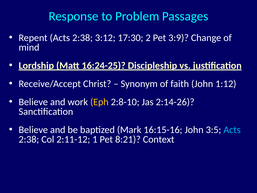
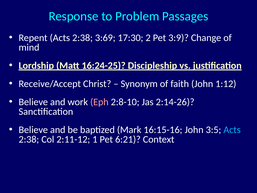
3:12: 3:12 -> 3:69 (105, 38)
Eph colour: yellow -> pink (99, 102)
8:21: 8:21 -> 6:21 (128, 139)
